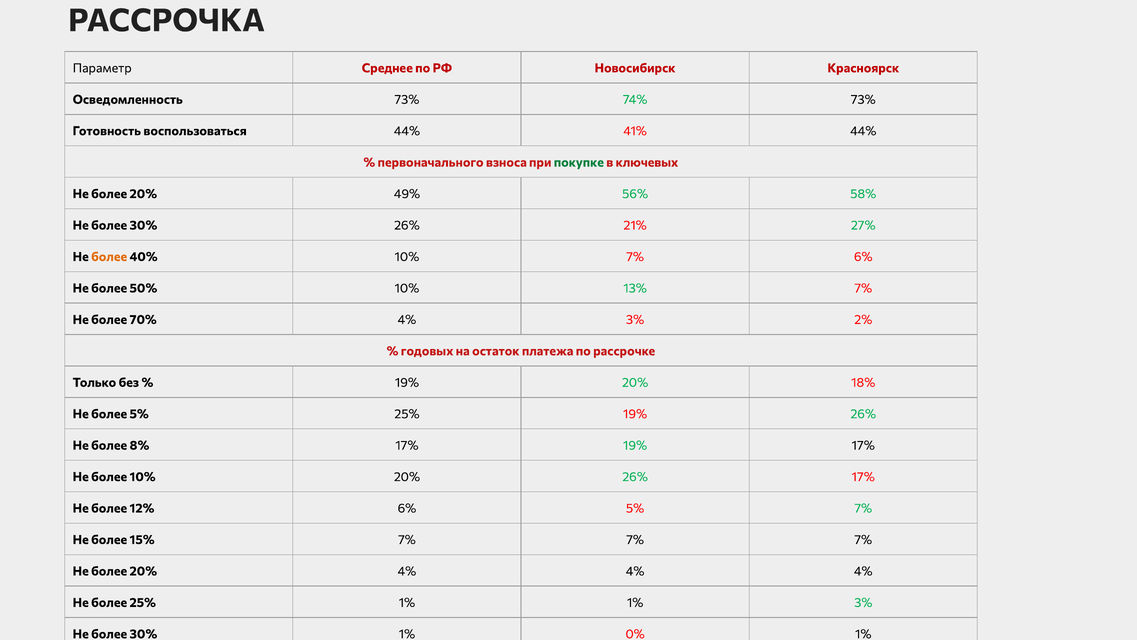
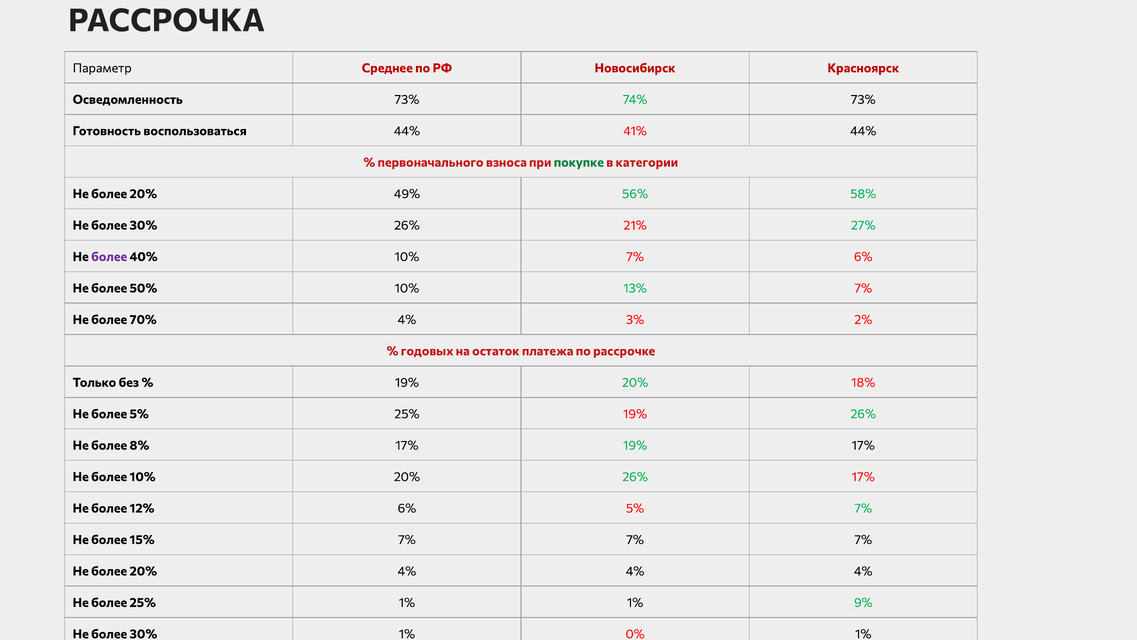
ключевых: ключевых -> категории (647, 162)
более colour: orange -> purple (109, 257)
1% 3%: 3% -> 9% (863, 602)
